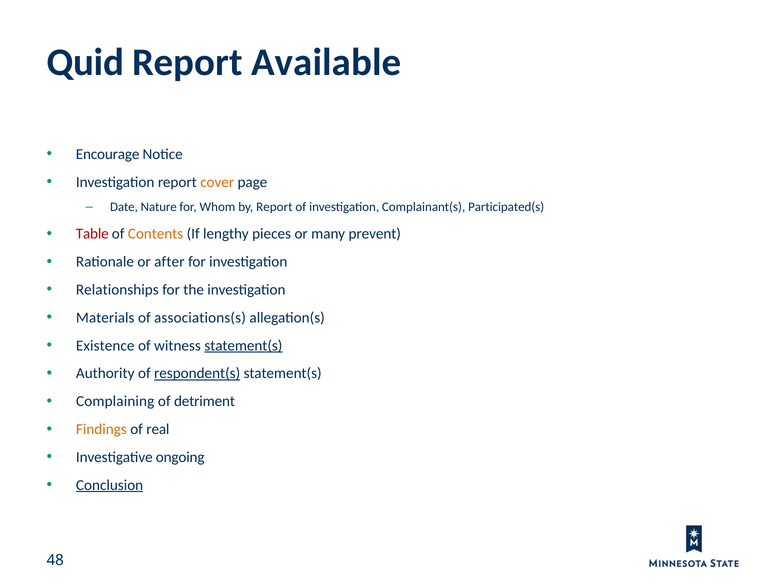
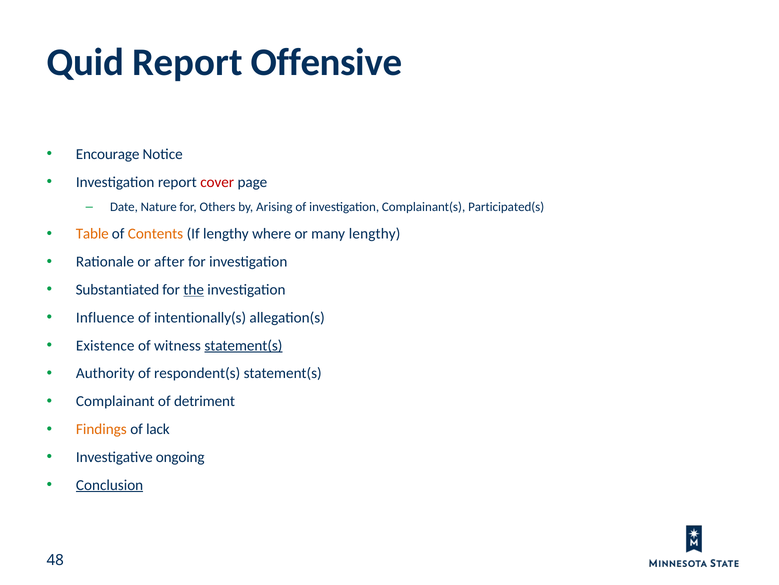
Available: Available -> Offensive (327, 62)
cover colour: orange -> red (217, 182)
Whom: Whom -> Others (217, 207)
by Report: Report -> Arising (274, 207)
Table colour: red -> orange (92, 234)
pieces: pieces -> where (272, 234)
many prevent: prevent -> lengthy (375, 234)
Relationships: Relationships -> Substantiated (117, 289)
the underline: none -> present (194, 289)
Materials: Materials -> Influence (105, 317)
associations(s: associations(s -> intentionally(s (200, 317)
respondent(s underline: present -> none (197, 373)
Complaining: Complaining -> Complainant (115, 401)
real: real -> lack (158, 429)
